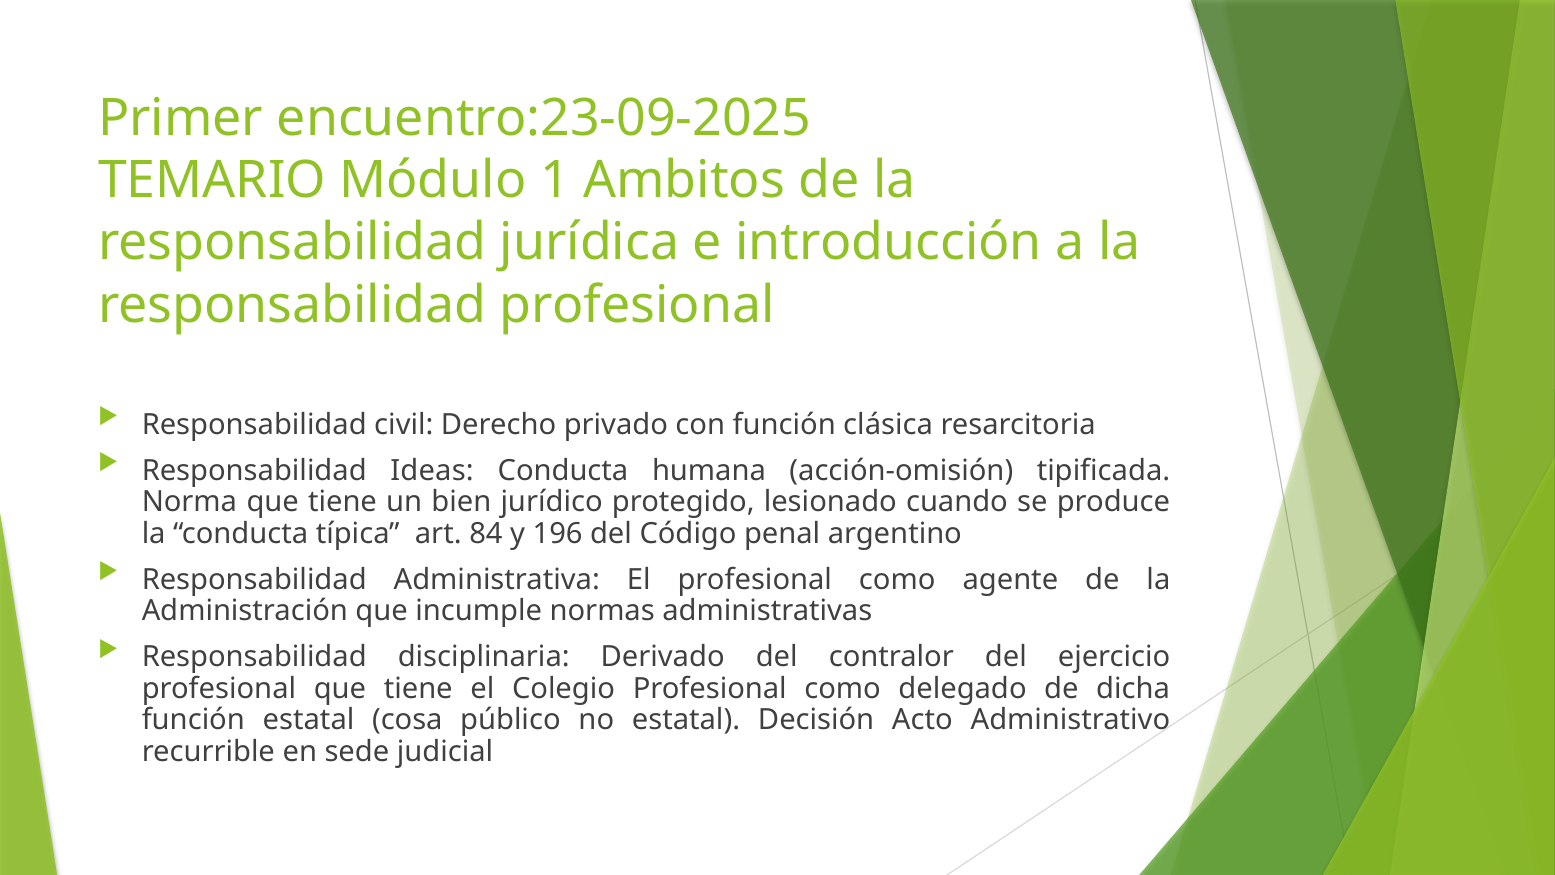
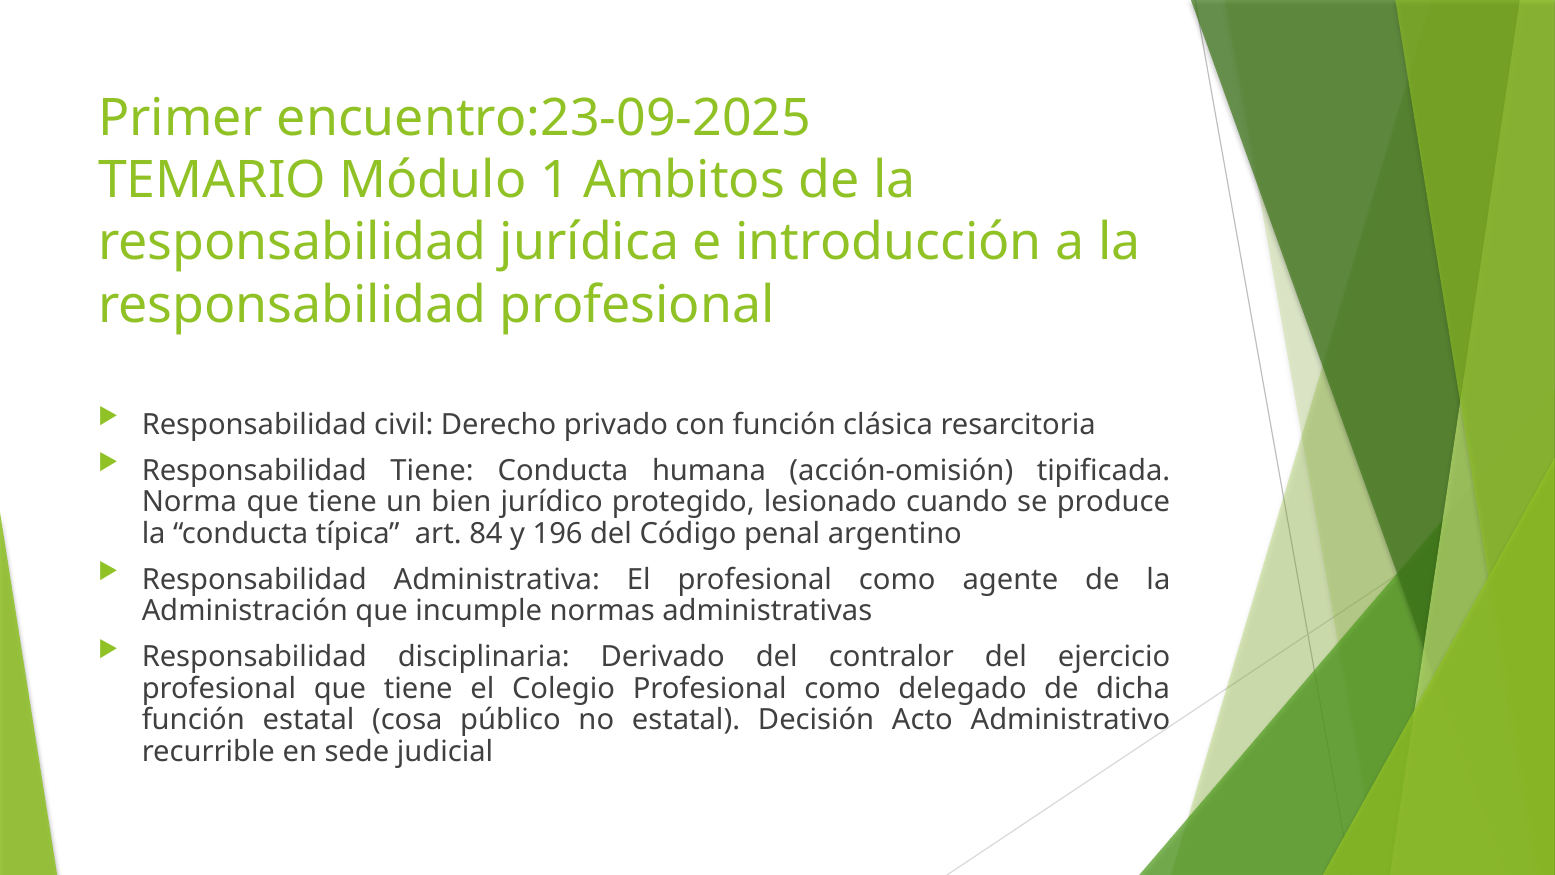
Responsabilidad Ideas: Ideas -> Tiene (432, 470)
